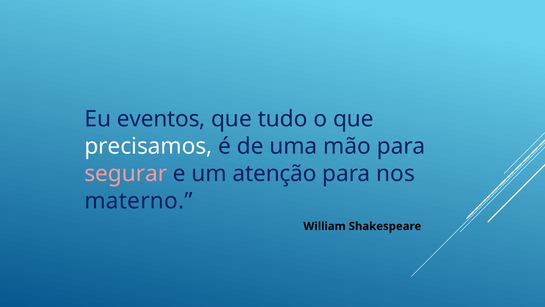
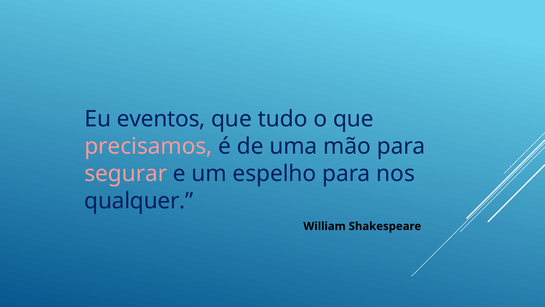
precisamos colour: white -> pink (148, 146)
atenção: atenção -> espelho (274, 173)
materno: materno -> qualquer (139, 201)
